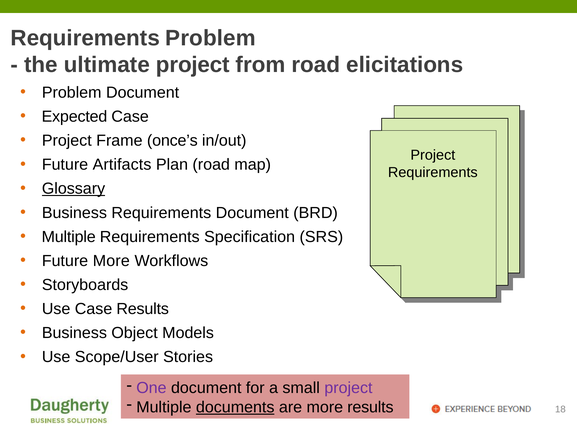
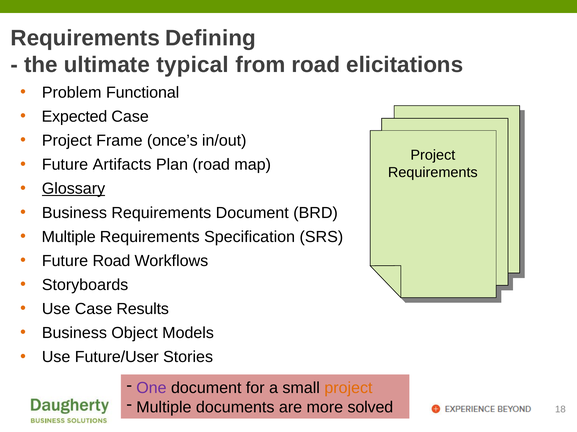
Requirements Problem: Problem -> Defining (211, 38)
ultimate project: project -> typical (193, 65)
Problem Document: Document -> Functional (143, 93)
Future More: More -> Road (111, 261)
Scope/User: Scope/User -> Future/User (117, 358)
project colour: purple -> orange (348, 389)
documents underline: present -> none (235, 408)
more results: results -> solved (370, 408)
